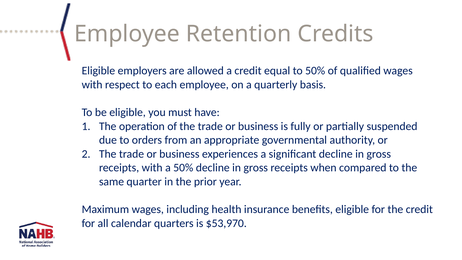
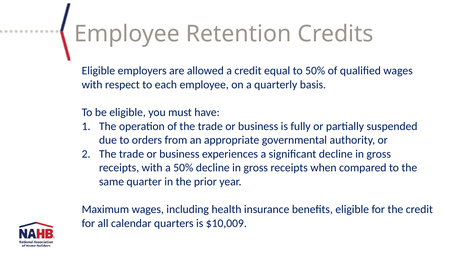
$53,970: $53,970 -> $10,009 (226, 223)
